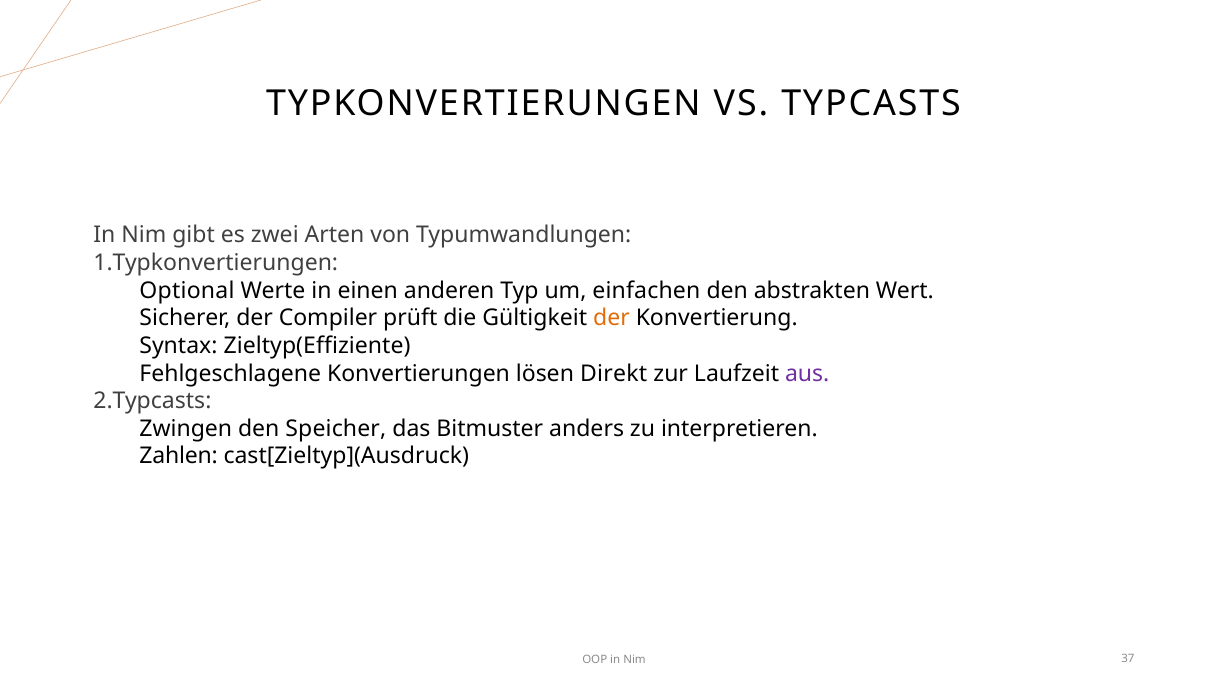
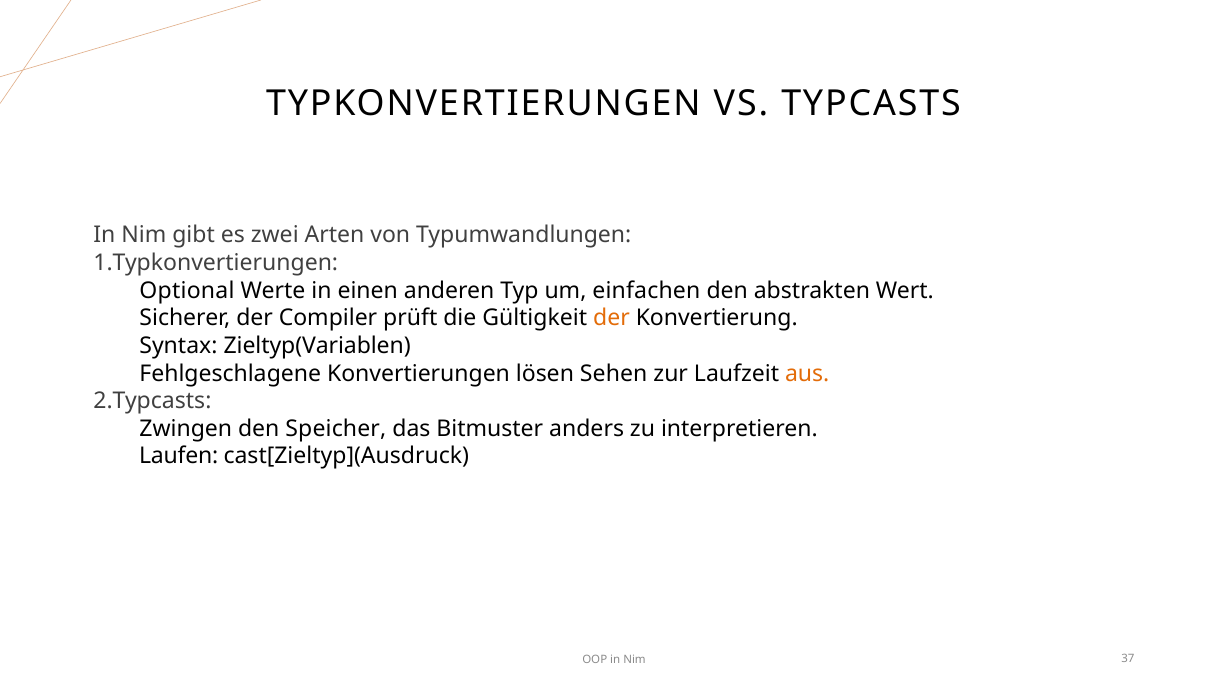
Zieltyp(Effiziente: Zieltyp(Effiziente -> Zieltyp(Variablen (317, 346)
Direkt: Direkt -> Sehen (614, 373)
aus colour: purple -> orange (807, 373)
Zahlen: Zahlen -> Laufen (179, 456)
